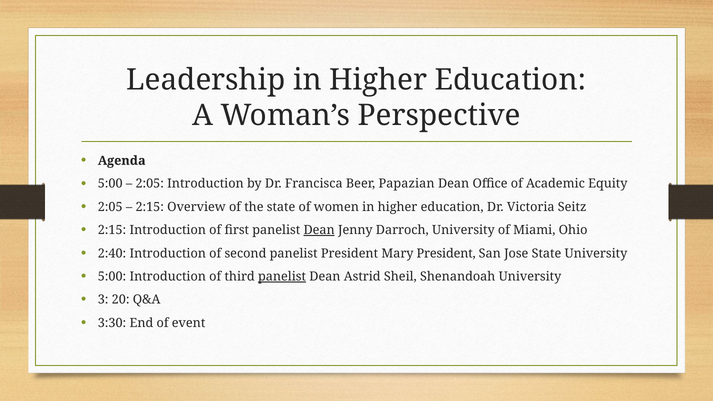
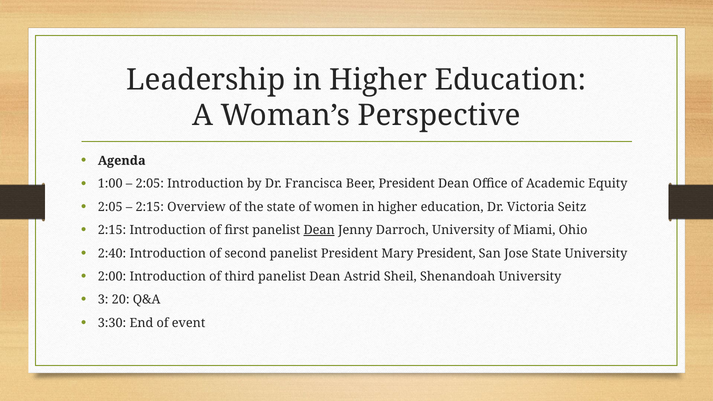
5:00: 5:00 -> 1:00 (110, 184)
Beer Papazian: Papazian -> President (407, 184)
5:00: 5:00 -> 2:00 (112, 277)
panelist underline: present -> none (282, 277)
